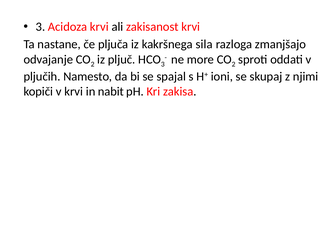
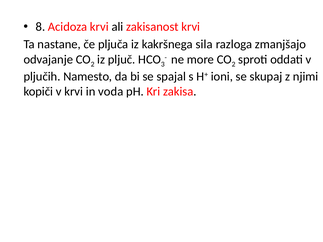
3: 3 -> 8 (40, 27)
nabit: nabit -> voda (111, 92)
